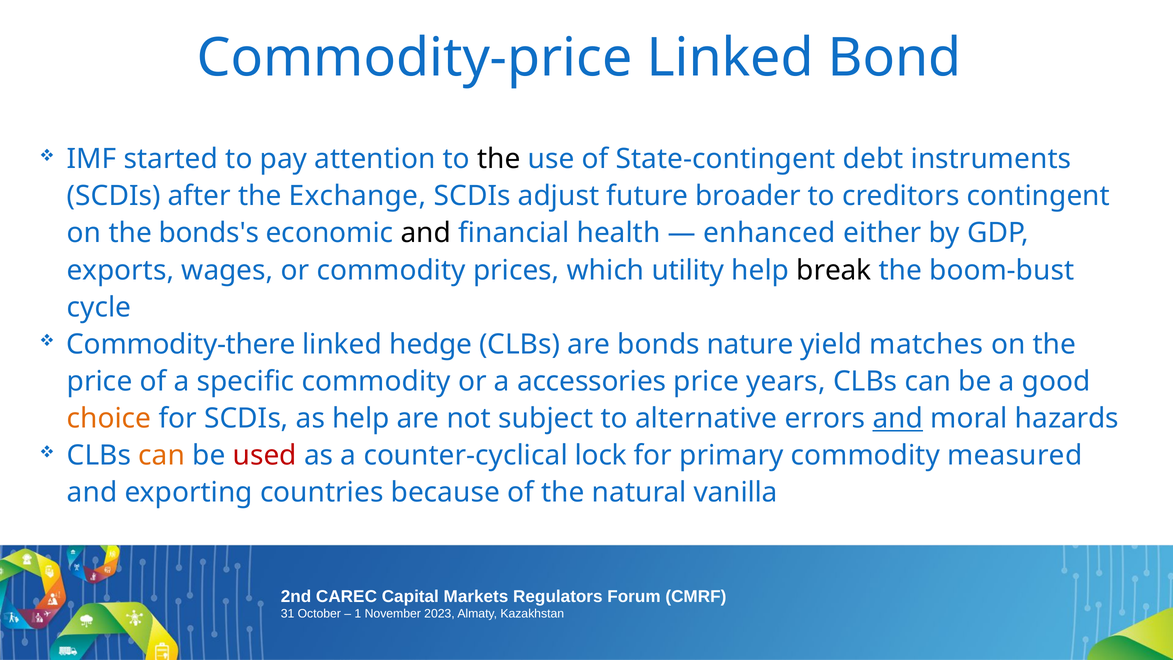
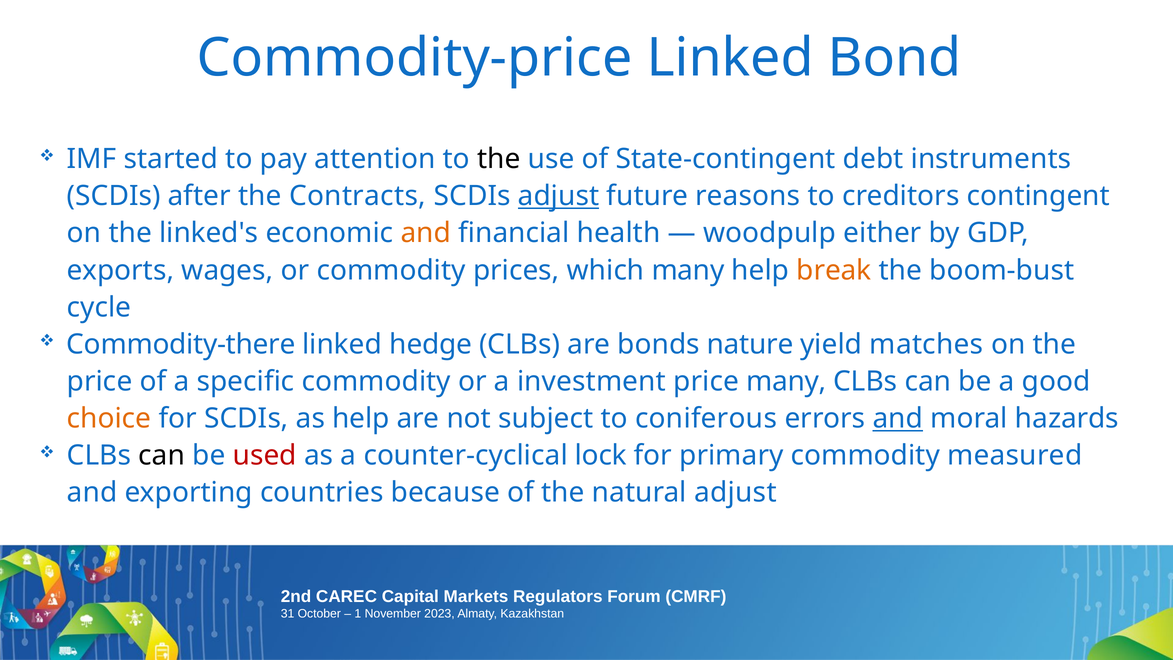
Exchange: Exchange -> Contracts (357, 196)
adjust underline: none -> present (559, 196)
broader: broader -> reasons (748, 196)
bonds's: bonds's -> linked's (209, 233)
and colour: black -> orange (426, 233)
enhanced: enhanced -> woodpulp (770, 233)
which utility: utility -> many (688, 270)
break colour: black -> orange (834, 270)
accessories: accessories -> investment (591, 381)
price years: years -> many (786, 381)
alternative: alternative -> coniferous (706, 418)
can colour: orange -> black (162, 456)
natural vanilla: vanilla -> adjust (735, 493)
